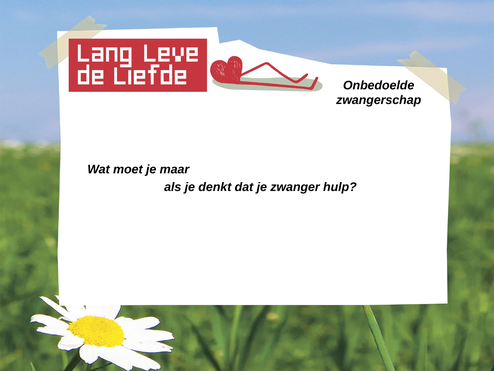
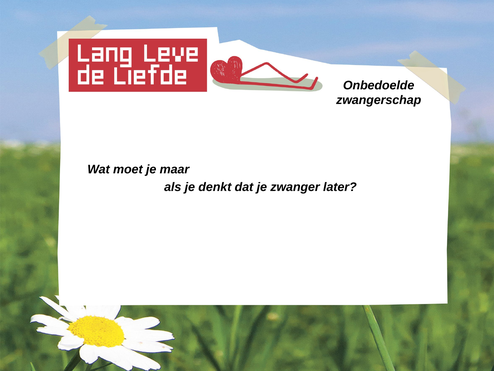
hulp: hulp -> later (340, 187)
